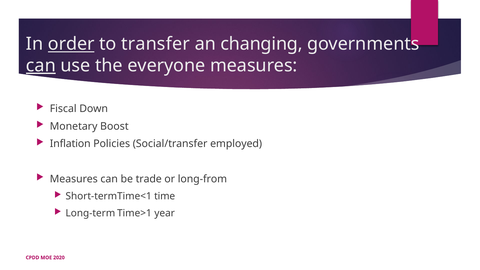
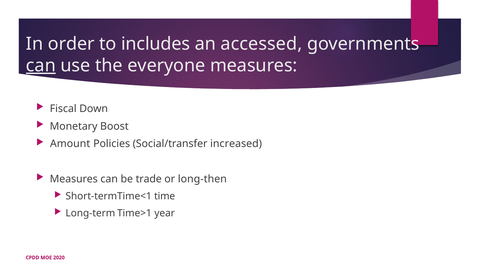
order underline: present -> none (71, 44)
transfer: transfer -> includes (156, 44)
changing: changing -> accessed (261, 44)
Inflation: Inflation -> Amount (70, 144)
employed: employed -> increased (236, 144)
long-from: long-from -> long-then (202, 179)
